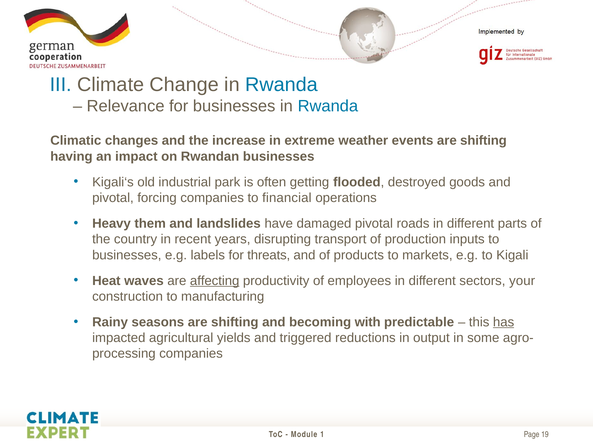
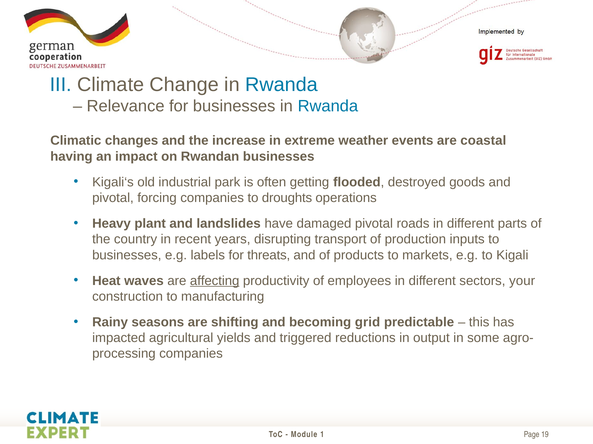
events are shifting: shifting -> coastal (483, 141)
financial: financial -> droughts (287, 198)
them: them -> plant (150, 224)
with: with -> grid (368, 323)
has underline: present -> none (504, 323)
